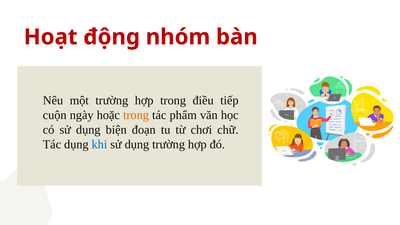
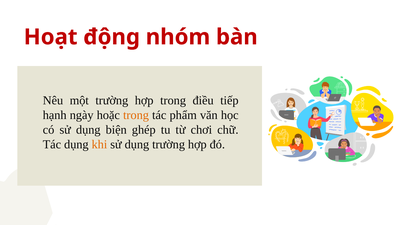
cuộn: cuộn -> hạnh (55, 115)
đoạn: đoạn -> ghép (144, 130)
khi colour: blue -> orange (99, 144)
